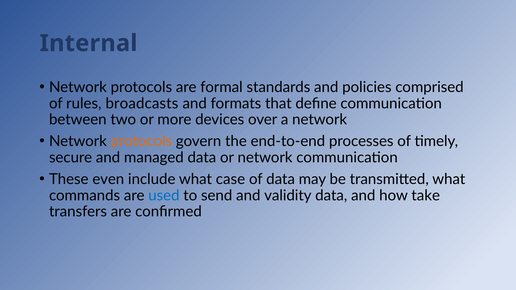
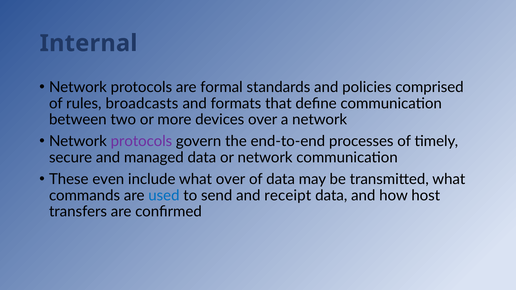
protocols colour: orange -> purple (141, 141)
what case: case -> over (231, 179)
validity: validity -> receipt (288, 196)
take: take -> host (426, 196)
